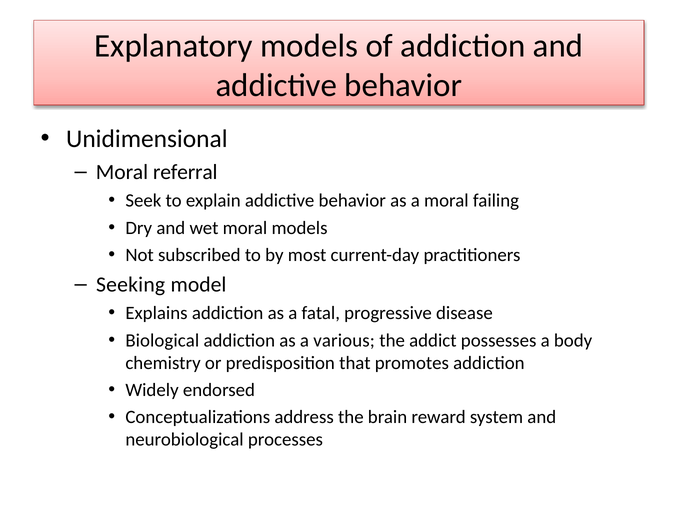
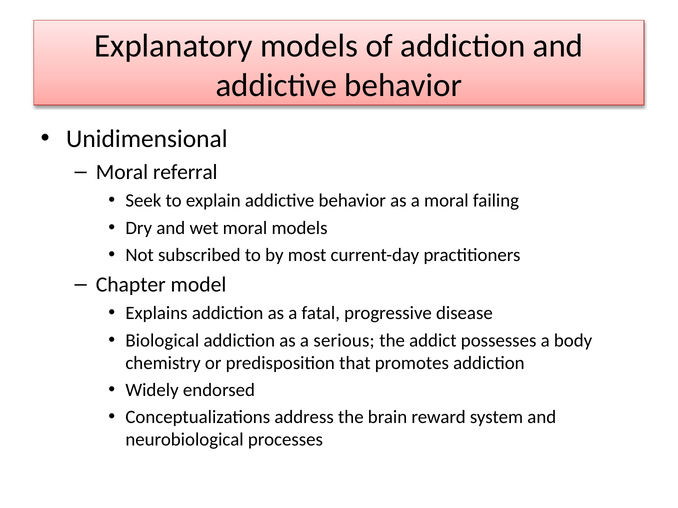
Seeking: Seeking -> Chapter (131, 285)
various: various -> serious (344, 341)
